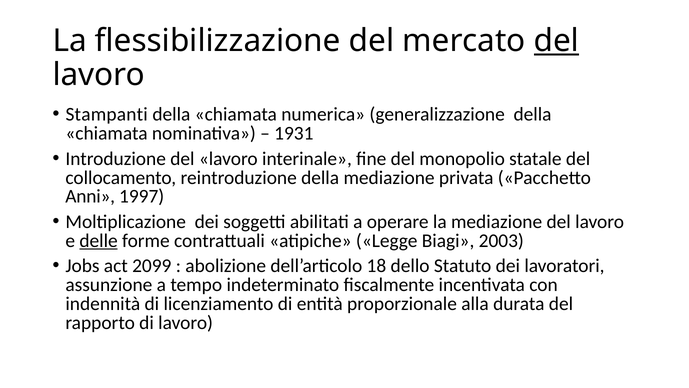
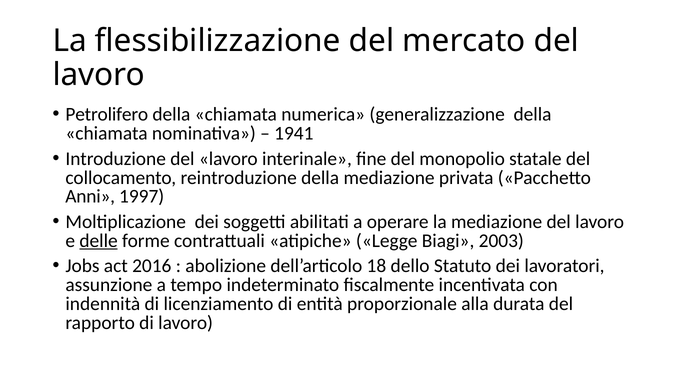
del underline: present -> none (556, 41)
Stampanti: Stampanti -> Petrolifero (107, 114)
1931: 1931 -> 1941 (294, 133)
2099: 2099 -> 2016 (152, 266)
